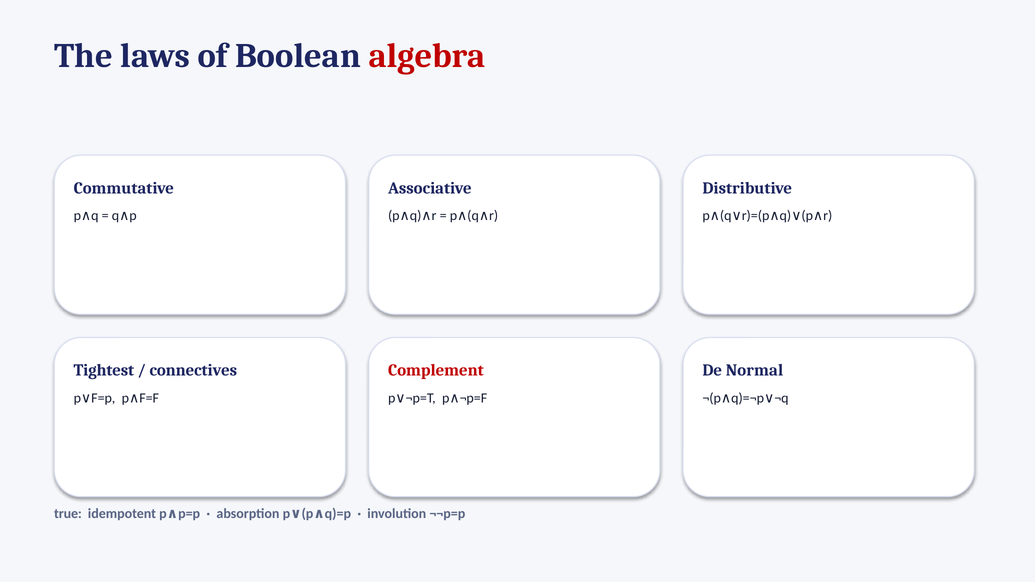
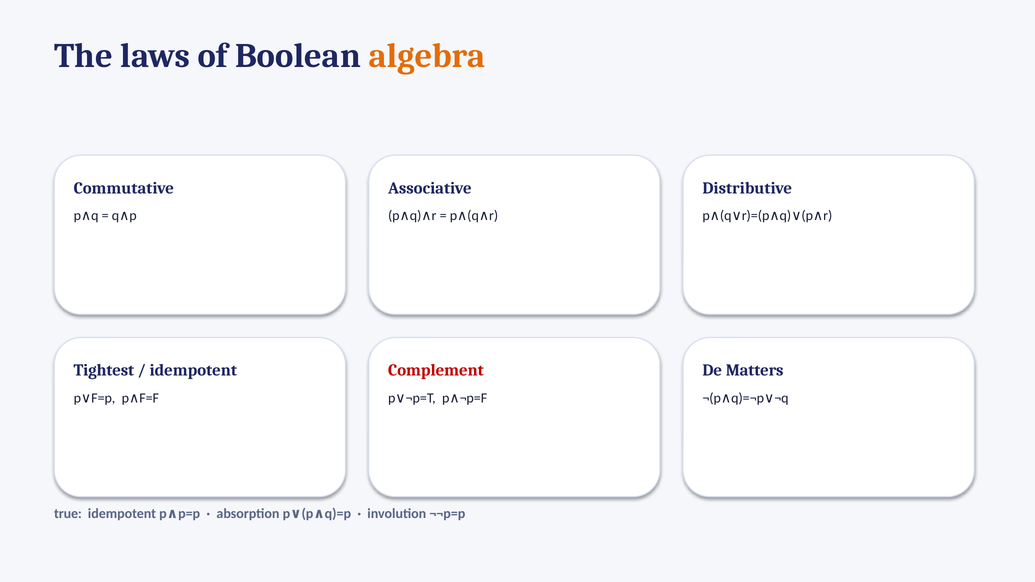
algebra colour: red -> orange (427, 56)
connectives: connectives -> idempotent (193, 371)
Normal: Normal -> Matters (755, 371)
